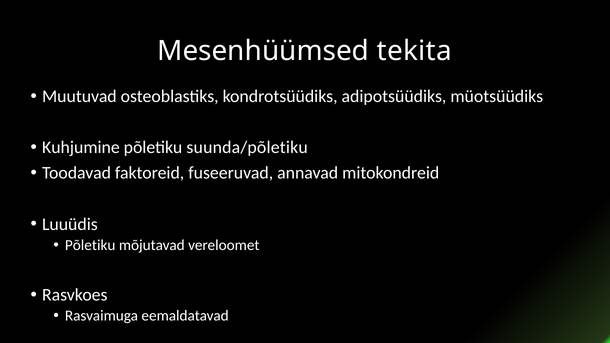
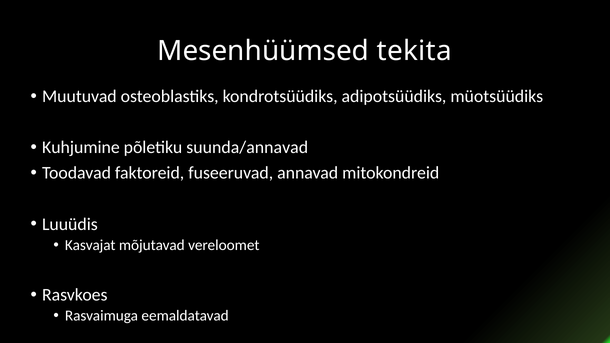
suunda/põletiku: suunda/põletiku -> suunda/annavad (247, 148)
Põletiku: Põletiku -> Kasvajat (90, 245)
